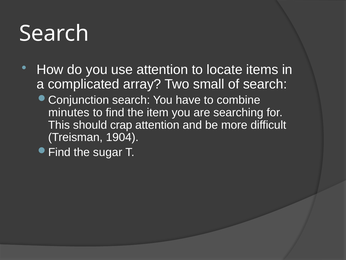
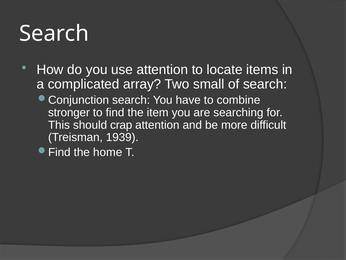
minutes: minutes -> stronger (69, 112)
1904: 1904 -> 1939 (122, 137)
sugar: sugar -> home (108, 152)
